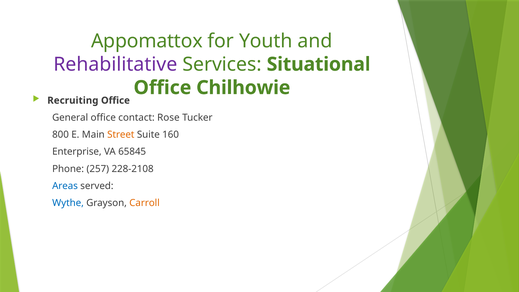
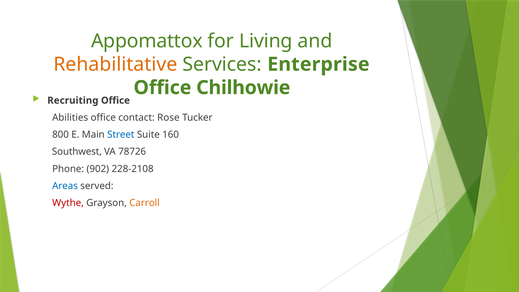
Youth: Youth -> Living (266, 41)
Rehabilitative colour: purple -> orange (115, 64)
Situational: Situational -> Enterprise (318, 64)
General: General -> Abilities (70, 118)
Street colour: orange -> blue (121, 135)
Enterprise: Enterprise -> Southwest (77, 152)
65845: 65845 -> 78726 (132, 152)
257: 257 -> 902 (98, 169)
Wythe colour: blue -> red (68, 203)
